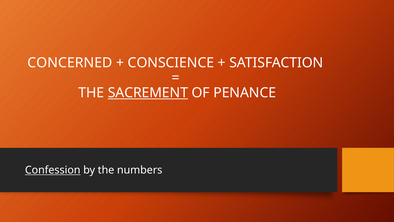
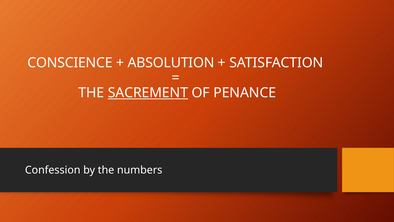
CONCERNED: CONCERNED -> CONSCIENCE (70, 63)
CONSCIENCE: CONSCIENCE -> ABSOLUTION (171, 63)
Confession underline: present -> none (53, 170)
